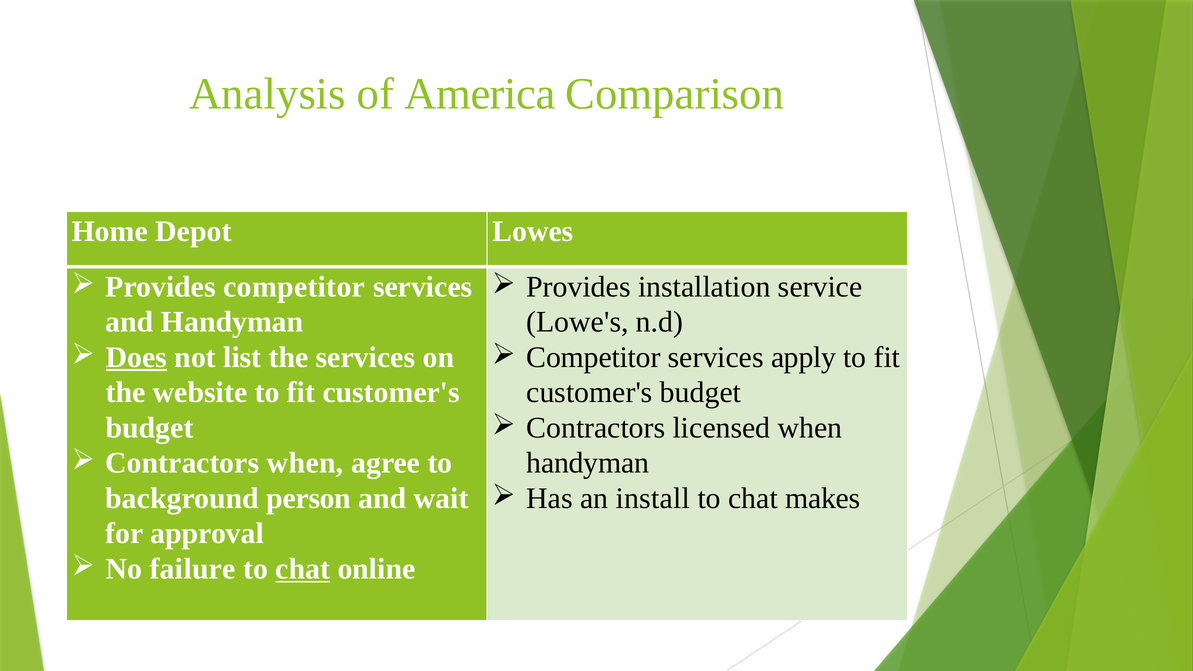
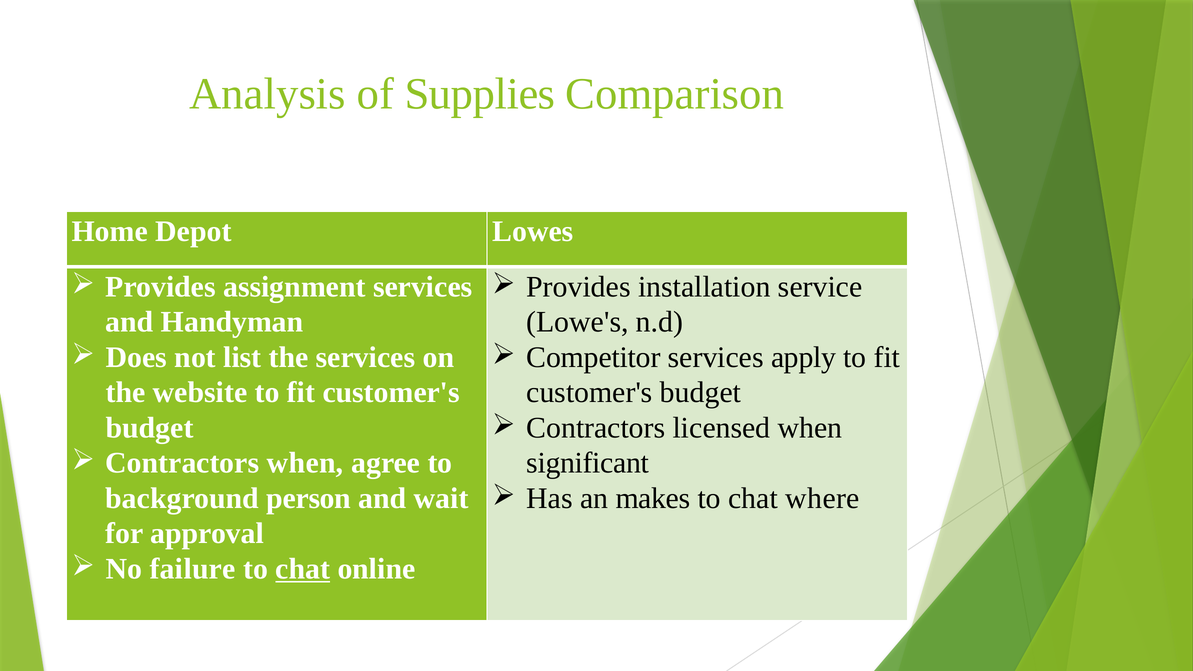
America: America -> Supplies (480, 94)
Provides competitor: competitor -> assignment (294, 287)
Does underline: present -> none (136, 357)
handyman: handyman -> significant (588, 463)
install: install -> makes (653, 498)
makes: makes -> where (822, 498)
